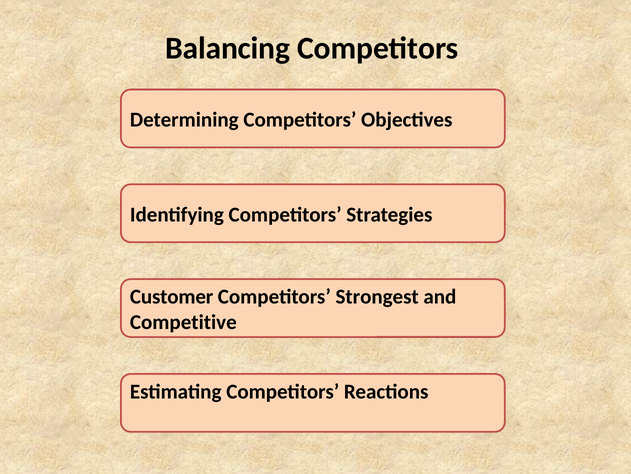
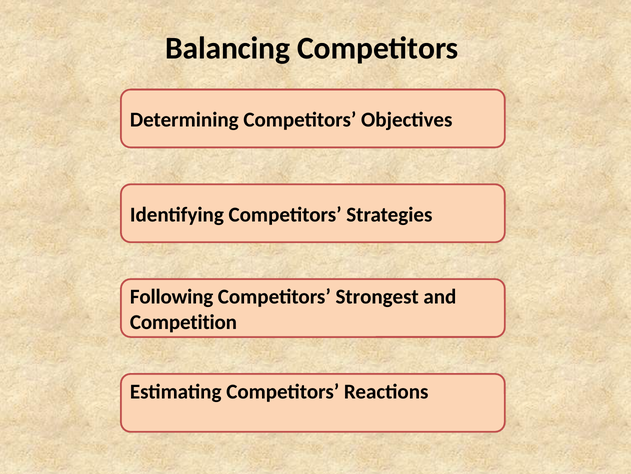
Customer: Customer -> Following (172, 296)
Competitive: Competitive -> Competition (183, 322)
